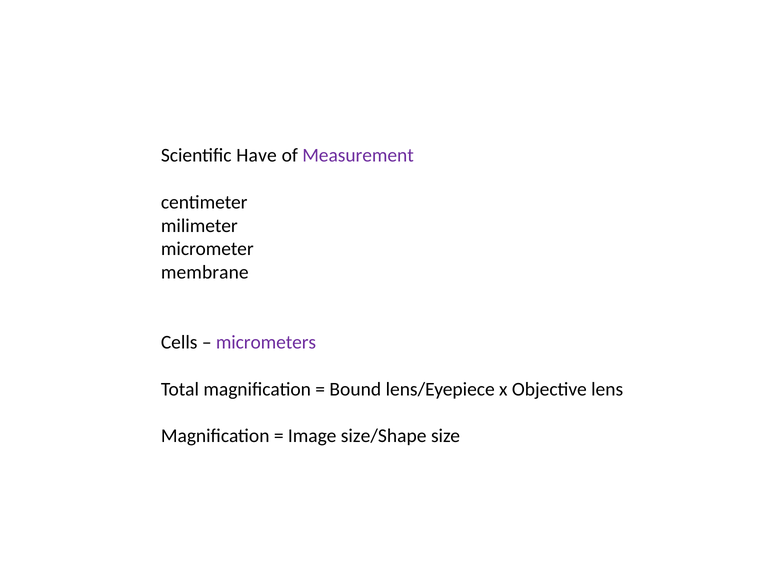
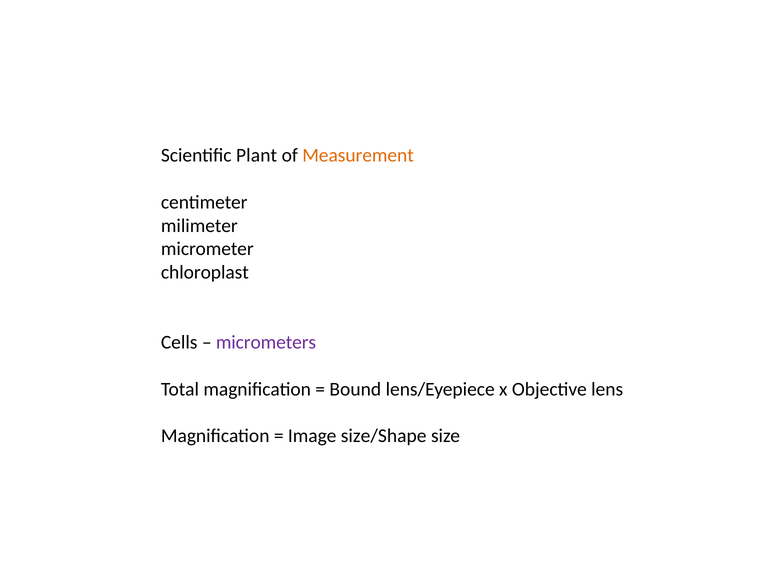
Have: Have -> Plant (257, 156)
Measurement colour: purple -> orange (358, 156)
membrane: membrane -> chloroplast (205, 272)
